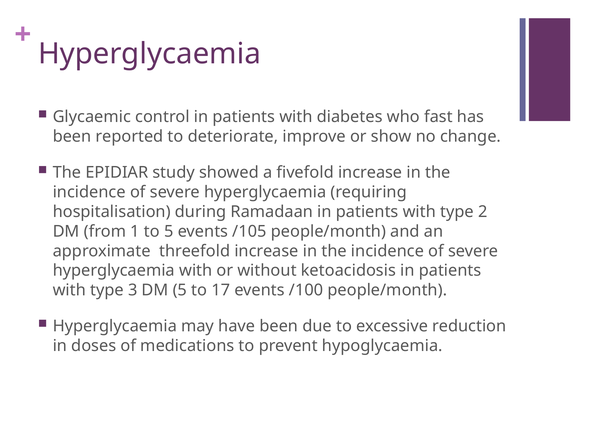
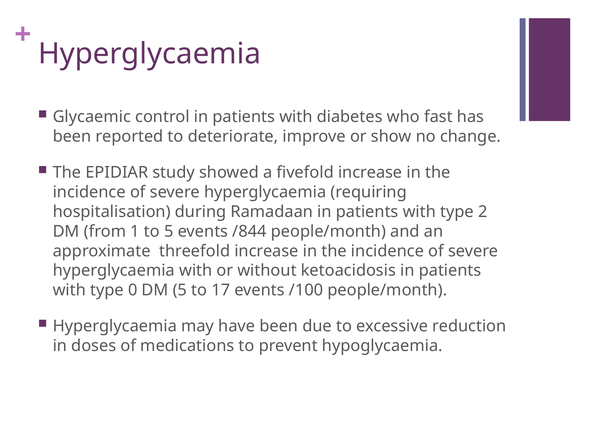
/105: /105 -> /844 (249, 232)
3: 3 -> 0 (133, 291)
